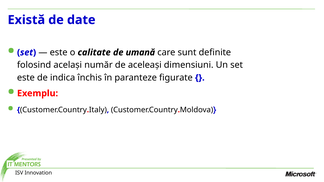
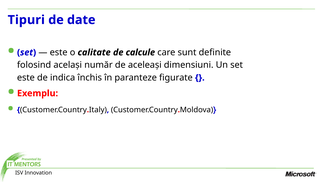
Există: Există -> Tipuri (26, 20)
umană: umană -> calcule (140, 52)
